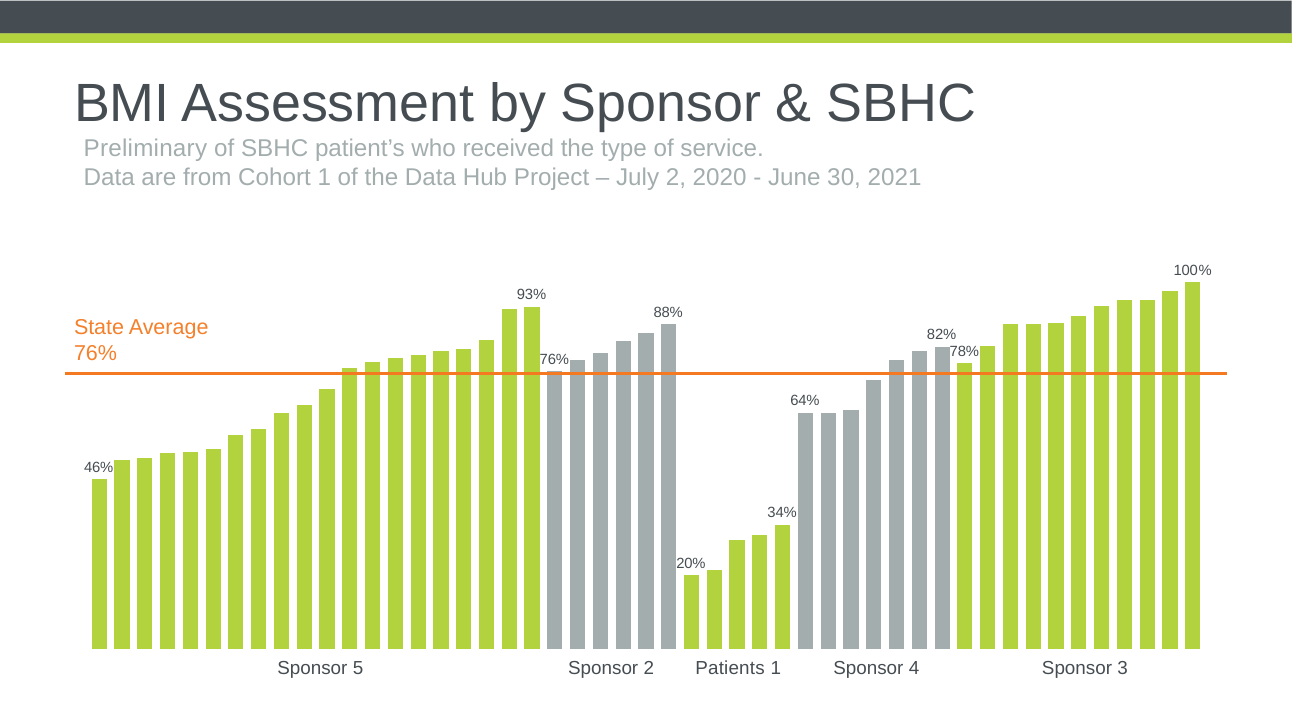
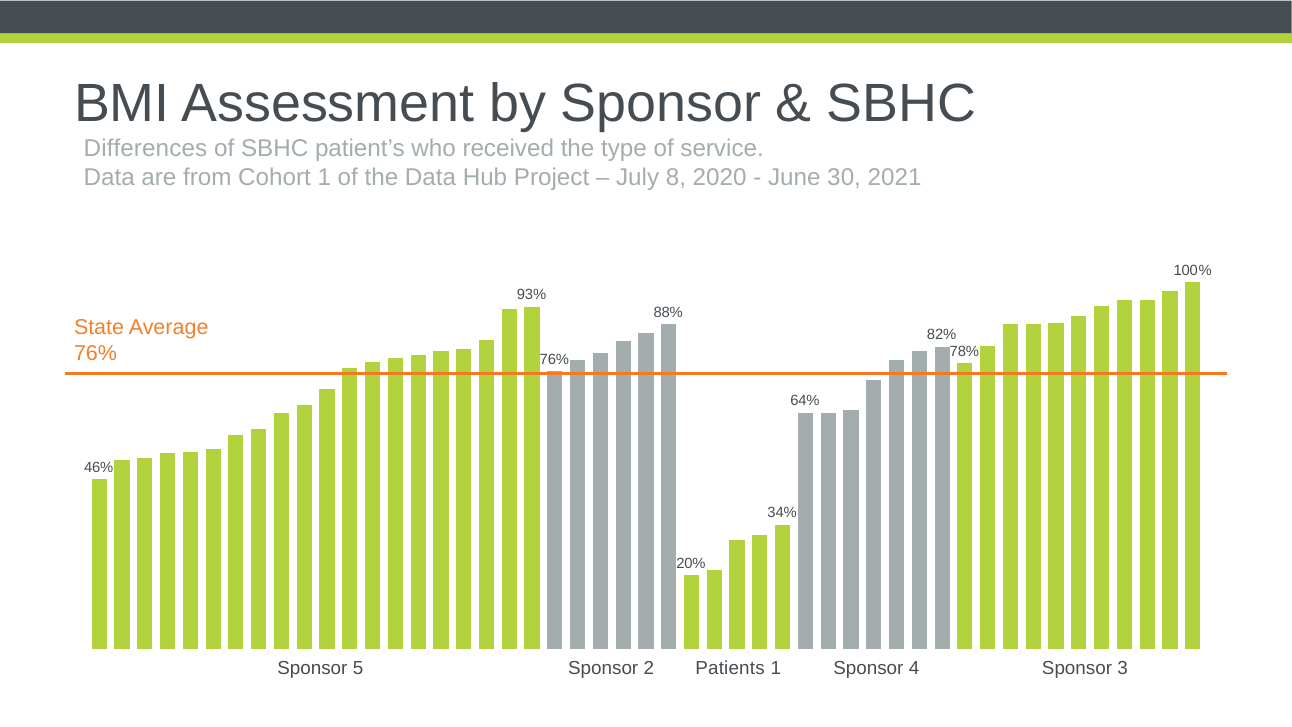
Preliminary: Preliminary -> Differences (145, 148)
July 2: 2 -> 8 (676, 177)
